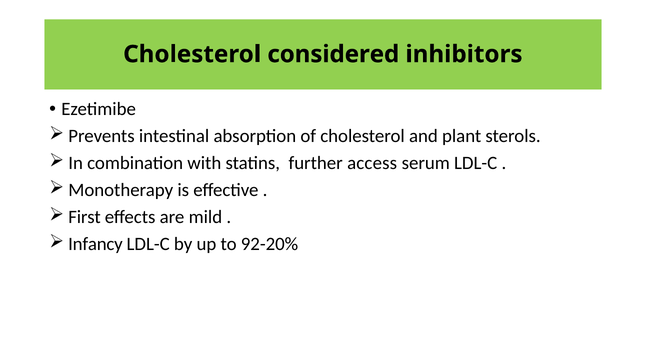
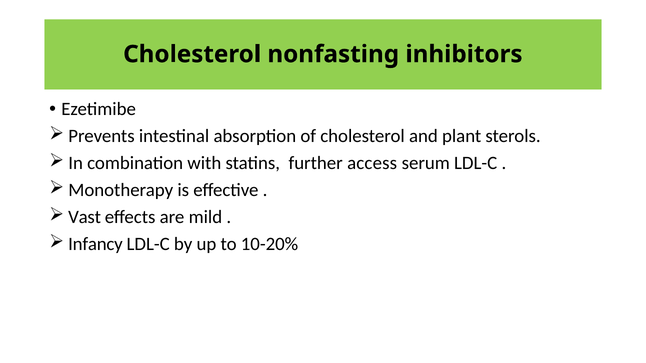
considered: considered -> nonfasting (333, 54)
First: First -> Vast (85, 217)
92-20%: 92-20% -> 10-20% (269, 244)
